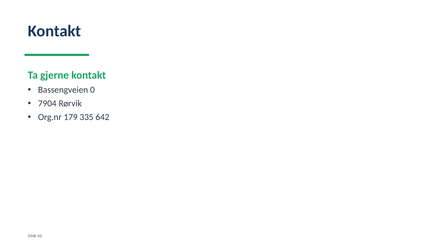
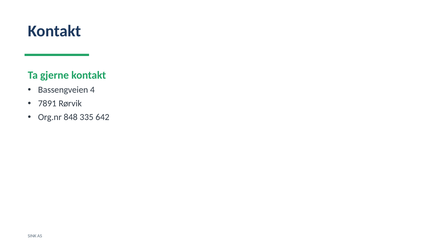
0: 0 -> 4 (92, 90)
7904: 7904 -> 7891 (47, 104)
179: 179 -> 848 (71, 117)
